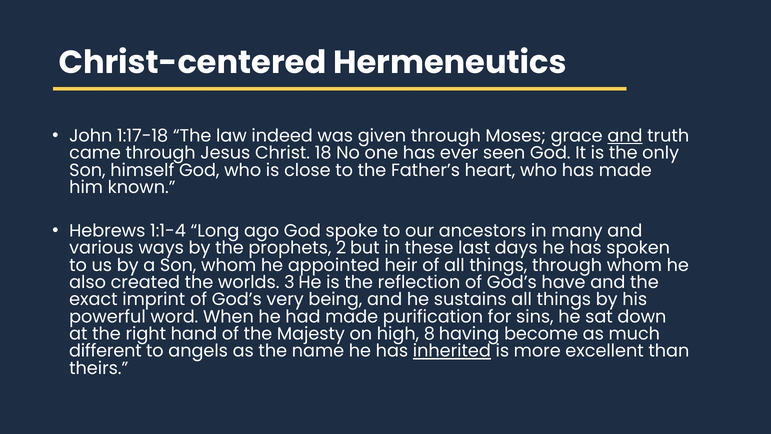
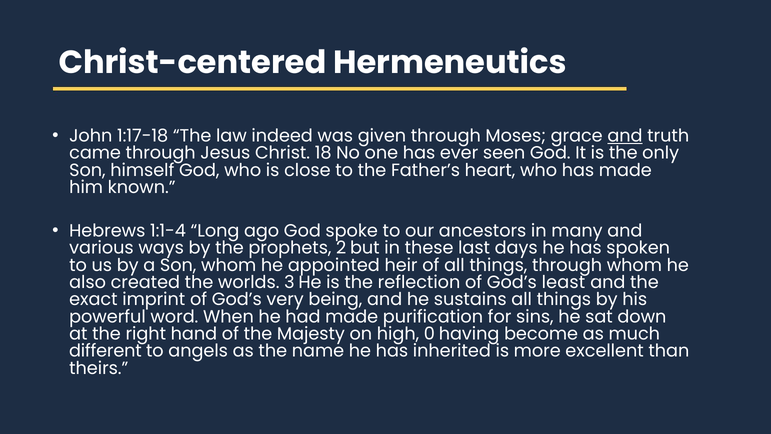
have: have -> least (563, 282)
8: 8 -> 0 (429, 334)
inherited underline: present -> none (452, 351)
